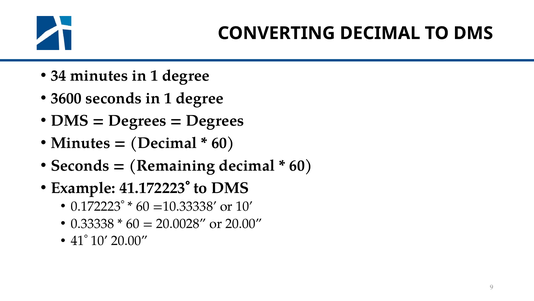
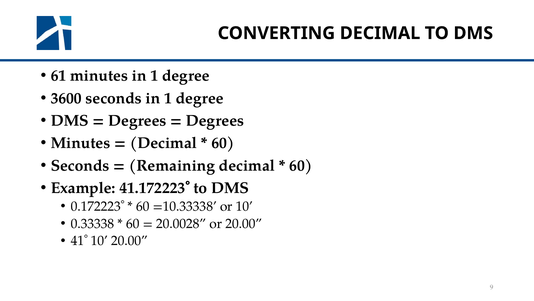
34: 34 -> 61 (59, 76)
